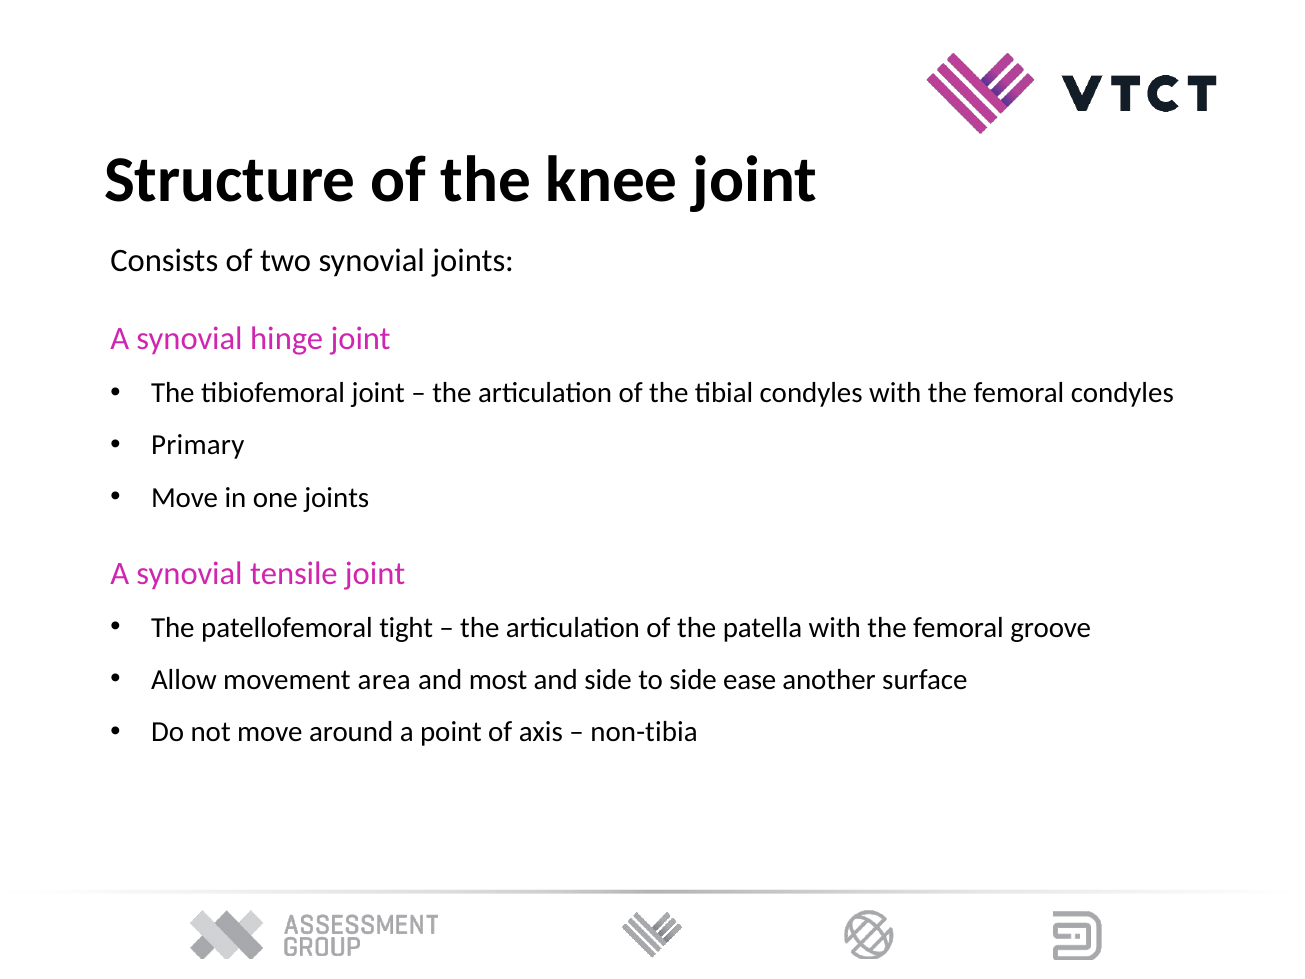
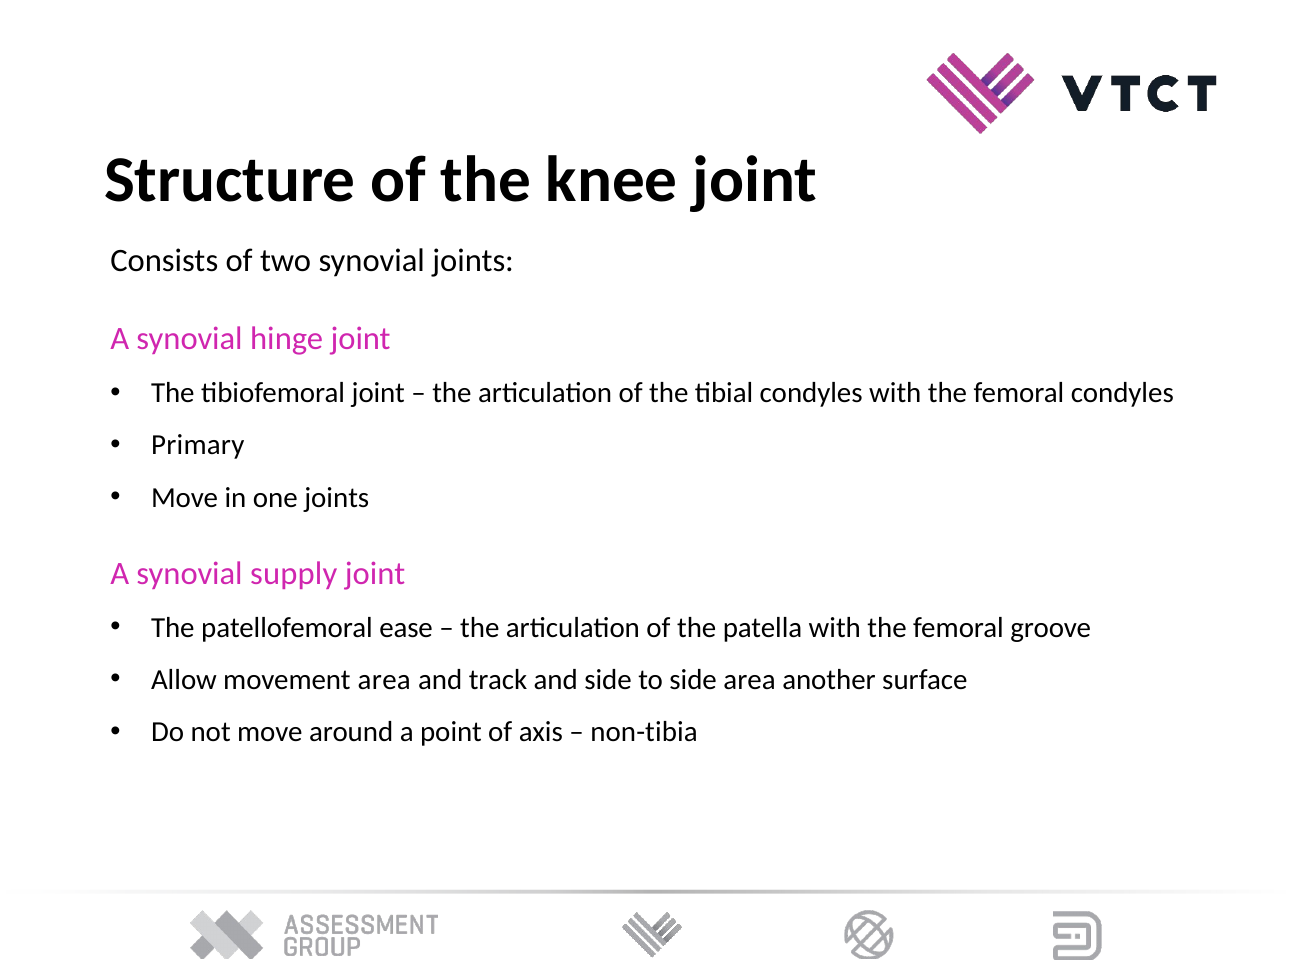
tensile: tensile -> supply (294, 574)
tight: tight -> ease (406, 628)
most: most -> track (498, 680)
side ease: ease -> area (750, 680)
